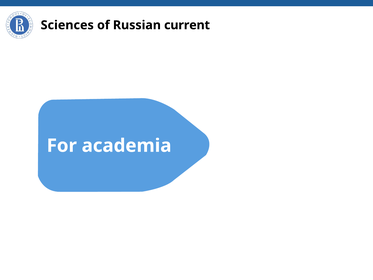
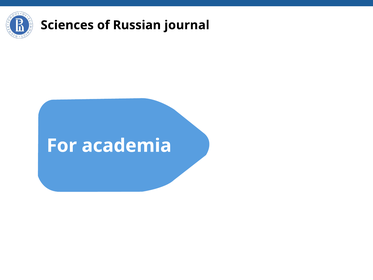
current: current -> journal (187, 25)
